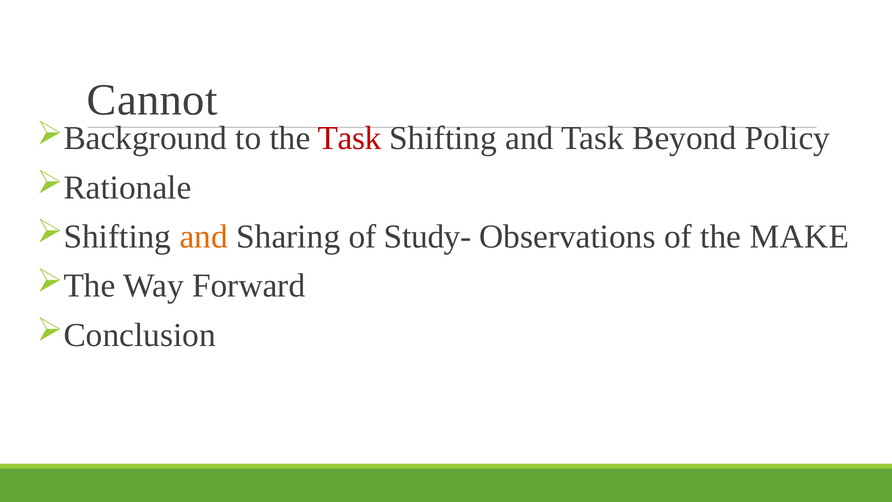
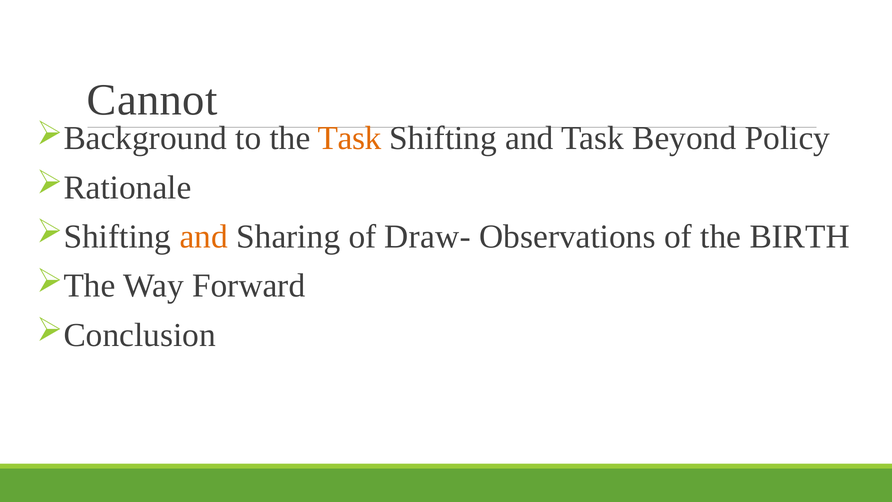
Task colour: red -> orange (350, 138)
Study-: Study- -> Draw- (427, 237)
MAKE: MAKE -> BIRTH (800, 237)
